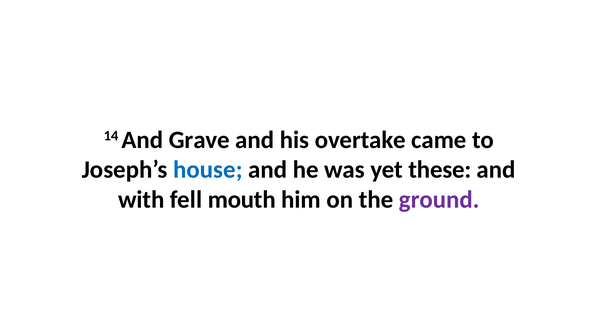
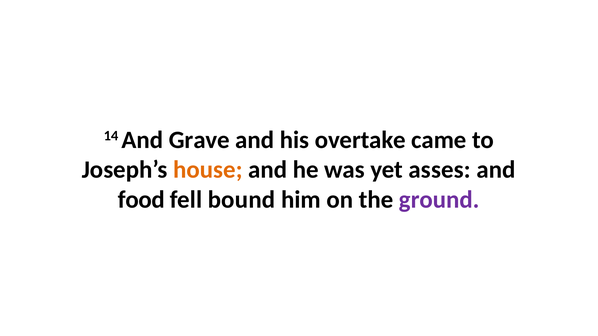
house colour: blue -> orange (208, 170)
these: these -> asses (440, 170)
with: with -> food (141, 200)
mouth: mouth -> bound (242, 200)
